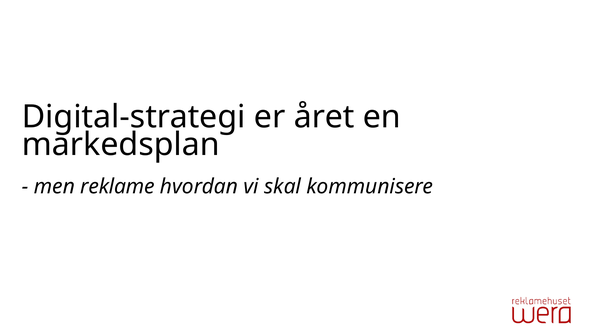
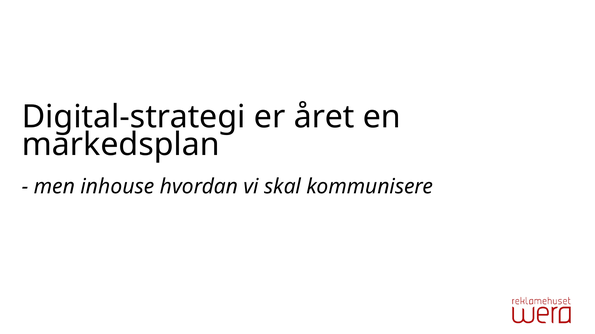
reklame: reklame -> inhouse (117, 187)
